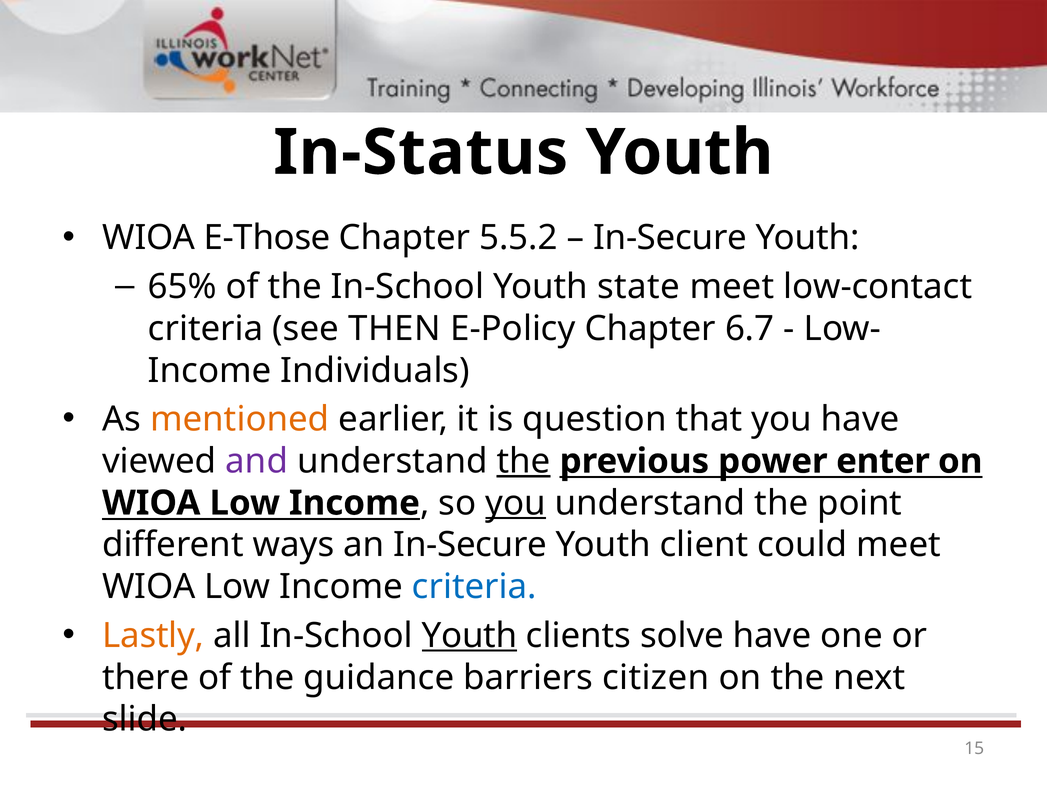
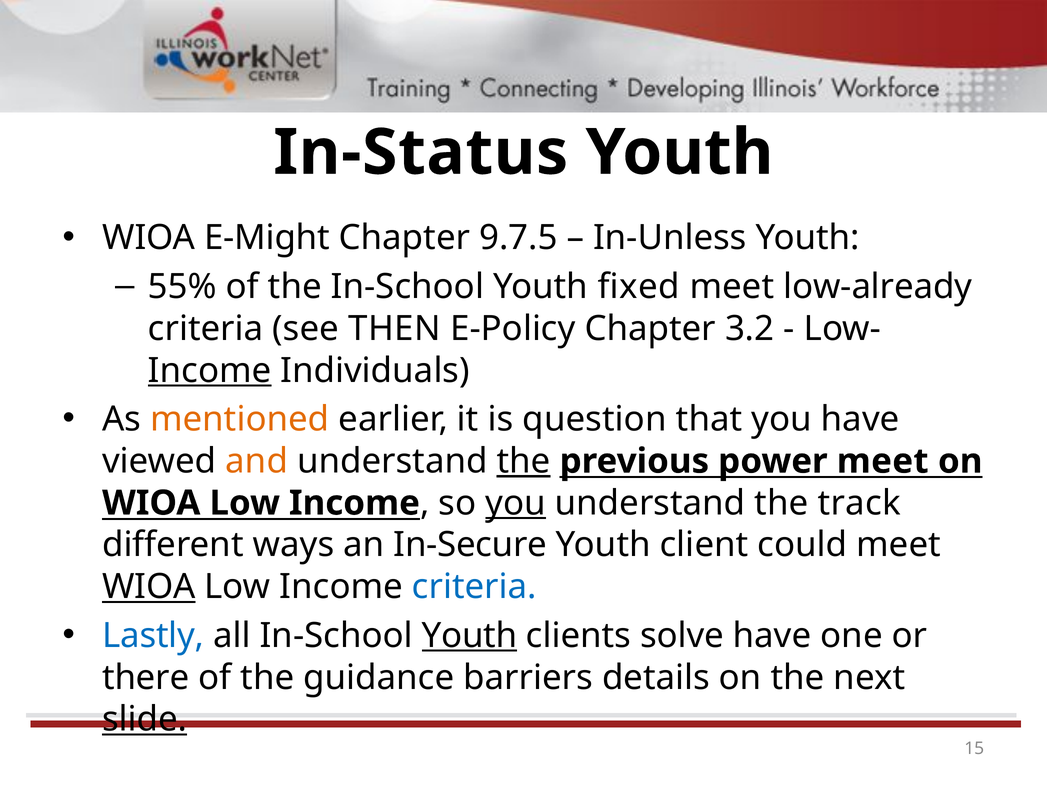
E-Those: E-Those -> E-Might (267, 238)
5.5.2: 5.5.2 -> 9.7.5 (518, 238)
In-Secure: In-Secure -> In-Unless (670, 238)
65%: 65% -> 55% (182, 287)
state: state -> fixed (639, 287)
low-contact: low-contact -> low-already (878, 287)
6.7: 6.7 -> 3.2 (750, 329)
Income underline: none -> present (210, 371)
and colour: purple -> orange (257, 461)
power enter: enter -> meet (883, 461)
point: point -> track (859, 503)
WIOA underline: none -> present (149, 587)
Lastly colour: orange -> blue (153, 636)
citizen: citizen -> details (656, 678)
slide underline: none -> present (145, 720)
